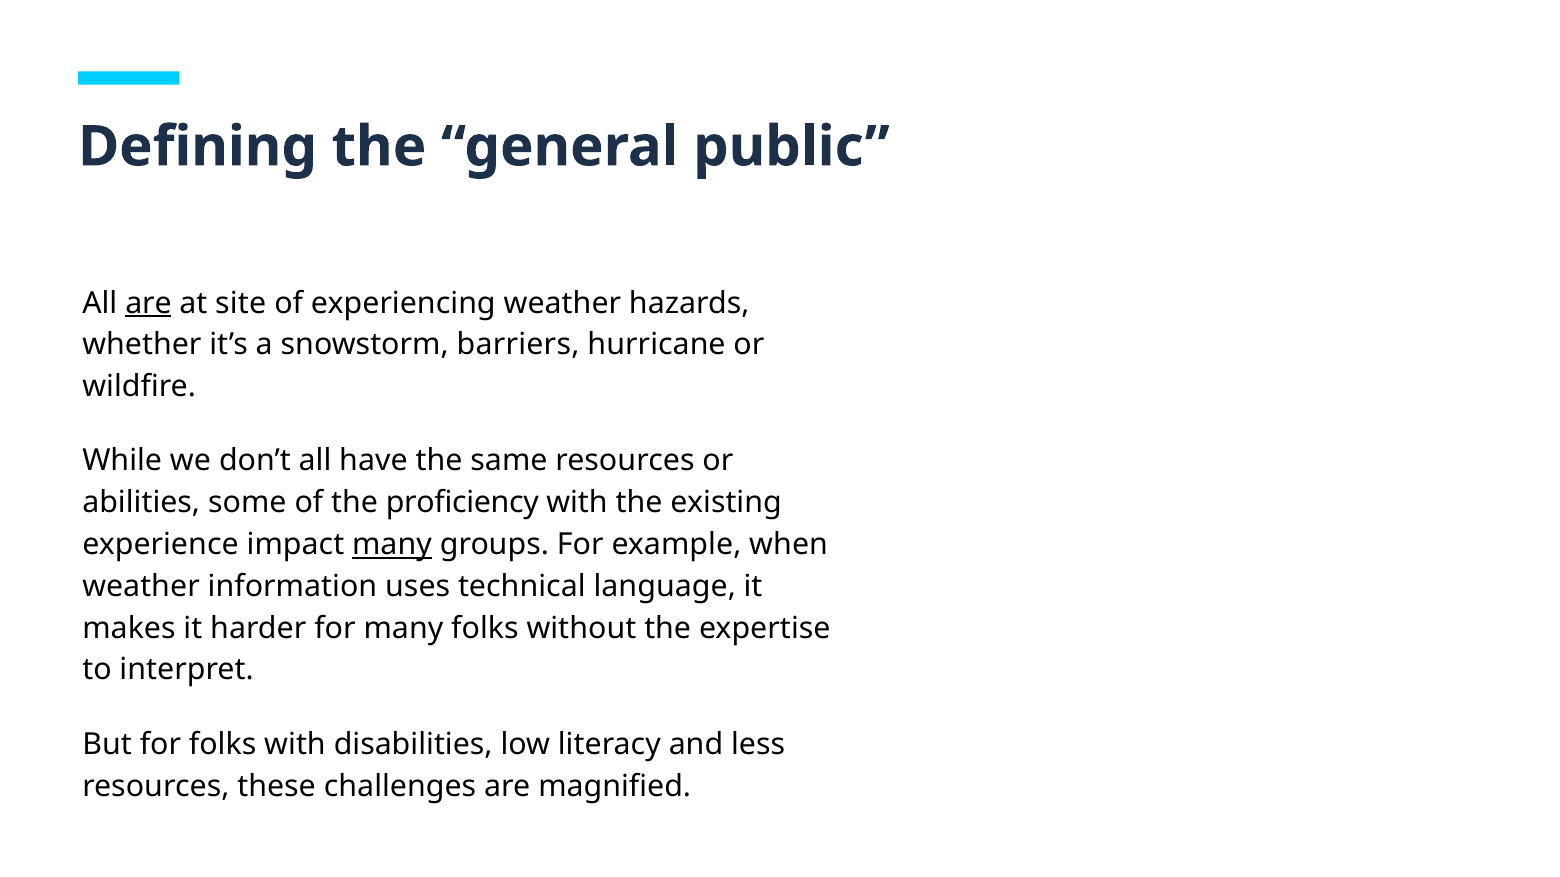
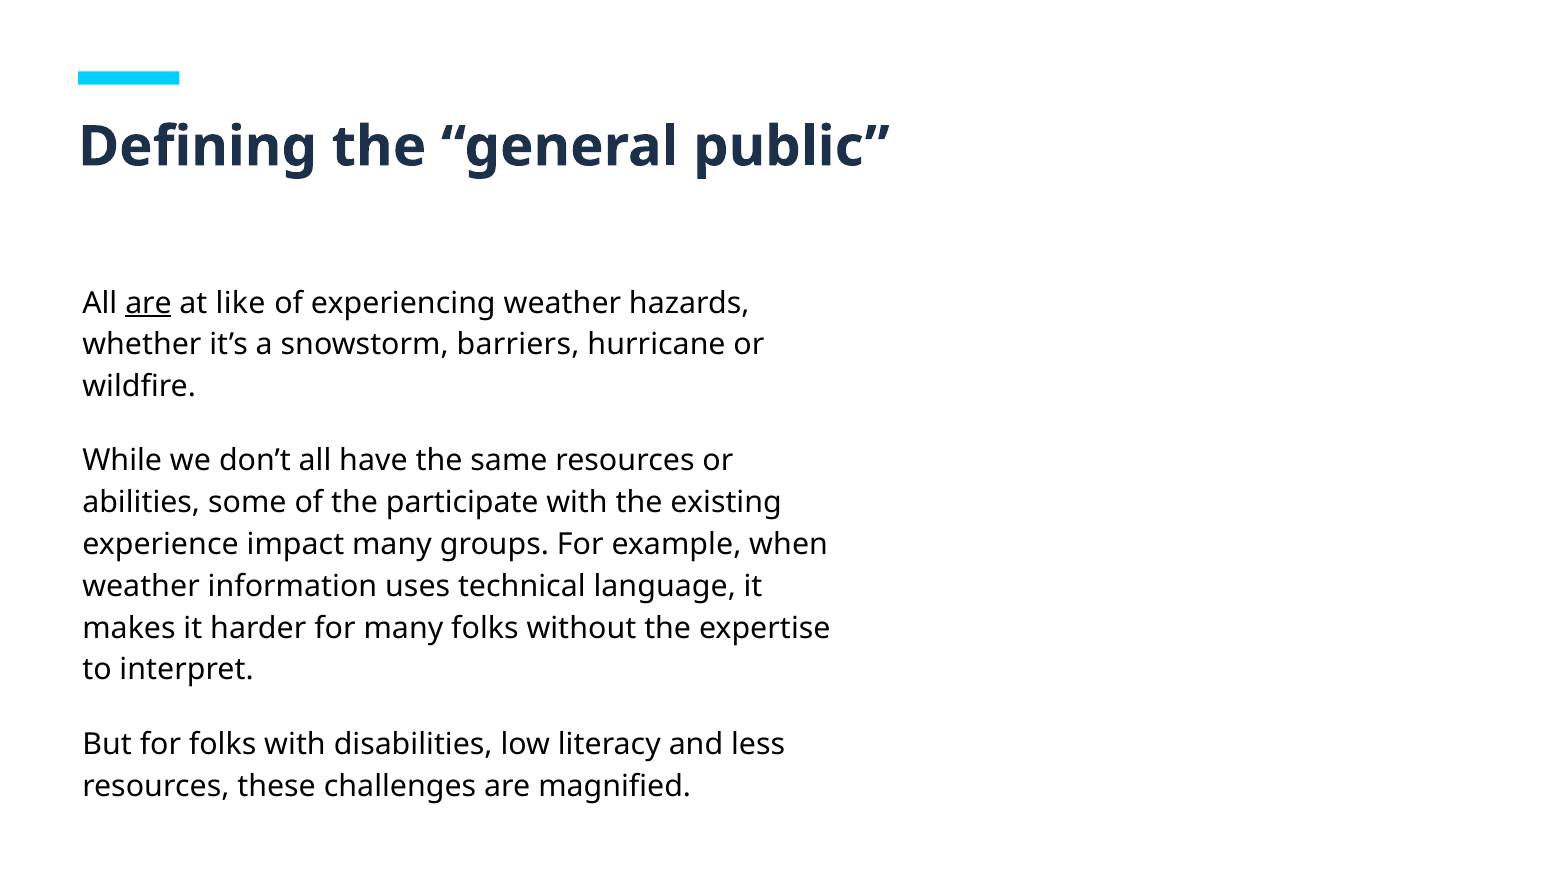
site: site -> like (241, 303)
proficiency: proficiency -> participate (462, 503)
many underline: present -> none (392, 545)
